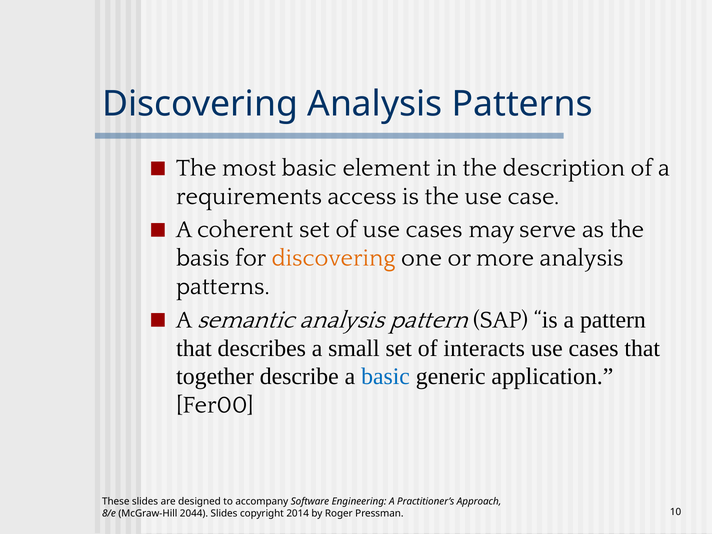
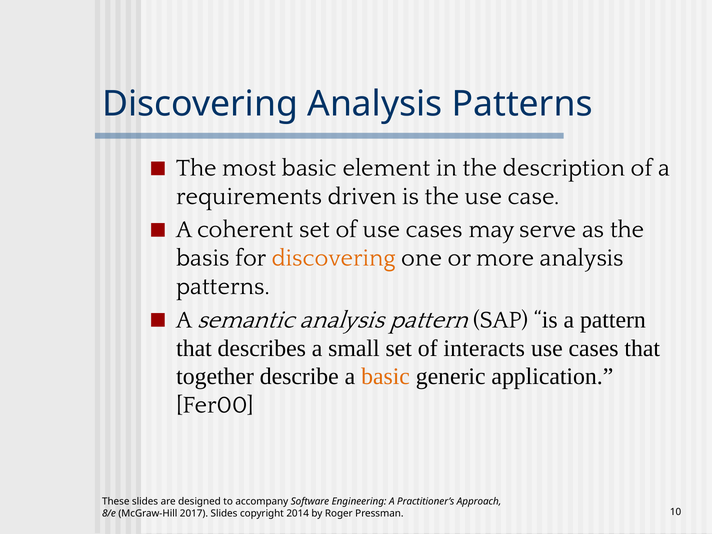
access: access -> driven (362, 196)
basic colour: blue -> orange (386, 377)
2044: 2044 -> 2017 (194, 513)
